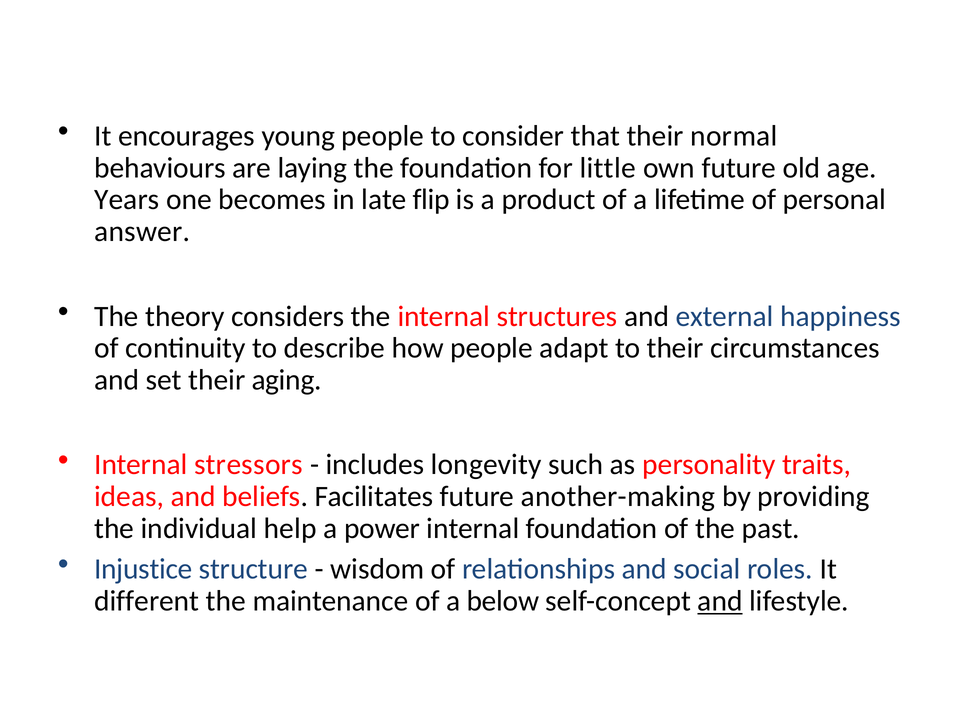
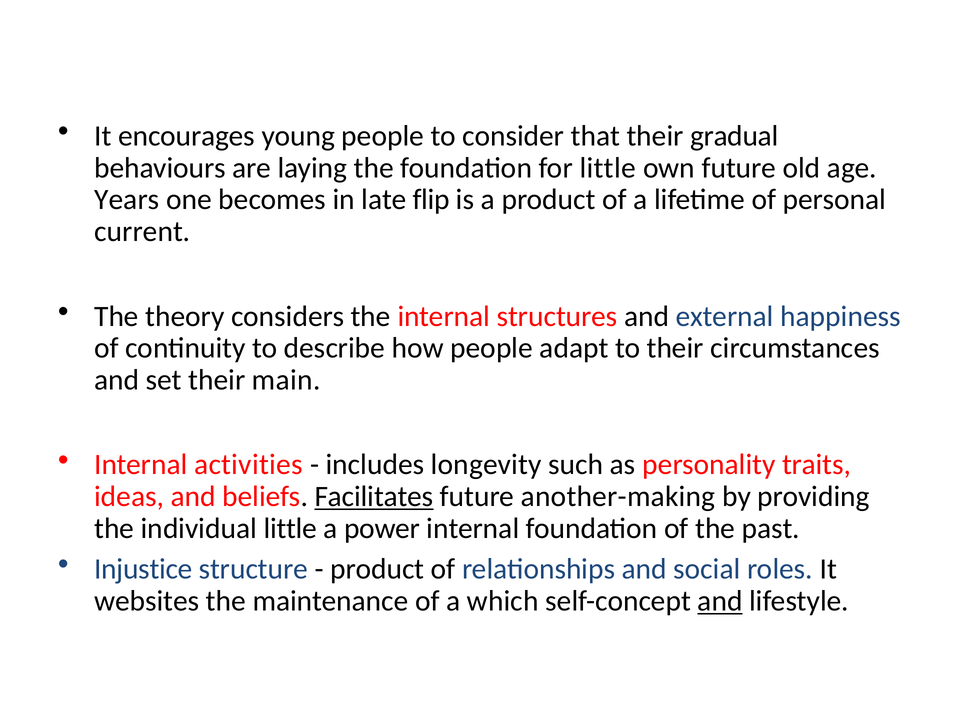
normal: normal -> gradual (734, 136)
answer: answer -> current (142, 231)
aging: aging -> main (286, 380)
stressors: stressors -> activities (248, 464)
Facilitates underline: none -> present (374, 496)
individual help: help -> little (290, 528)
wisdom: wisdom -> product (377, 569)
different: different -> websites (147, 601)
below: below -> which (503, 601)
